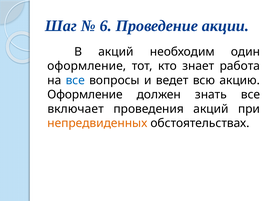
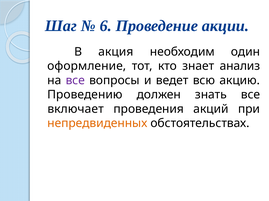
В акций: акций -> акция (116, 52)
работа: работа -> анализ (240, 66)
все colour: blue -> purple (75, 81)
Оформление: Оформление -> Проведению (85, 95)
